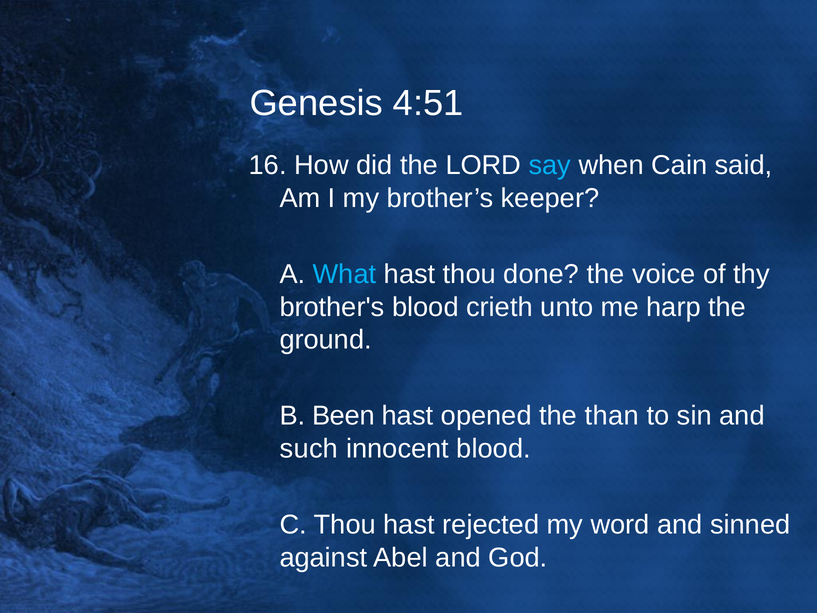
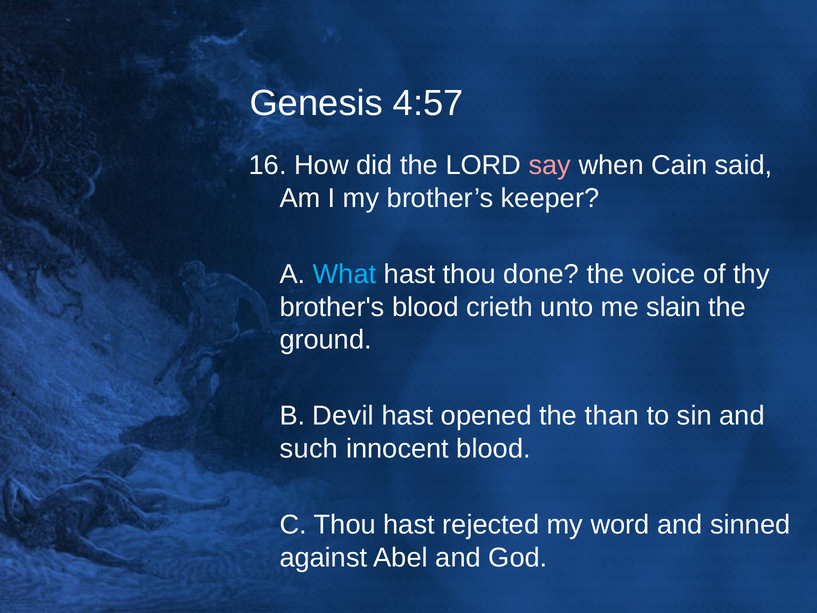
4:51: 4:51 -> 4:57 (428, 103)
say colour: light blue -> pink (550, 165)
harp: harp -> slain (674, 307)
Been: Been -> Devil (343, 416)
